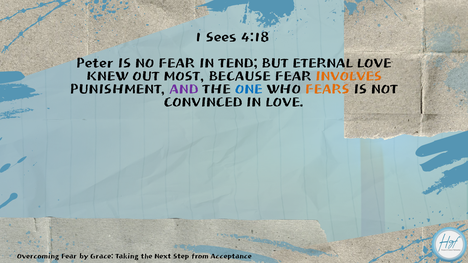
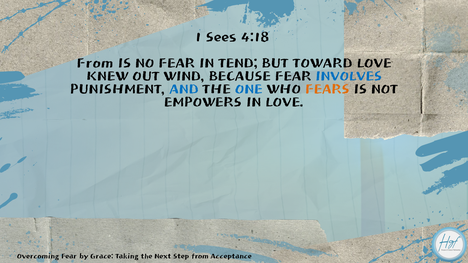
Peter: Peter -> From (95, 63)
ETERNAL: ETERNAL -> TOWARD (322, 63)
MOST: MOST -> WIND (184, 76)
INVOLVES colour: orange -> blue (348, 76)
AND colour: purple -> blue (184, 89)
CONVINCED: CONVINCED -> EMPOWERS (203, 102)
